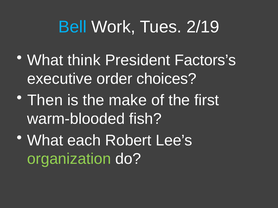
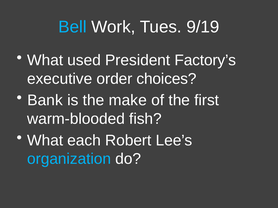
2/19: 2/19 -> 9/19 (203, 27)
think: think -> used (84, 60)
Factors’s: Factors’s -> Factory’s (205, 60)
Then: Then -> Bank (45, 101)
organization colour: light green -> light blue (69, 159)
